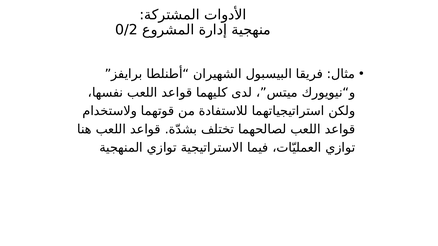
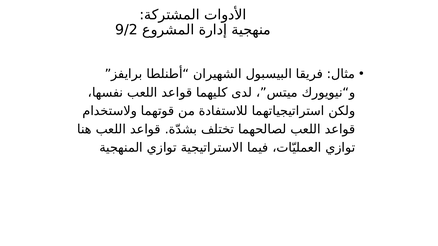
0/2: 0/2 -> 9/2 (126, 30)
